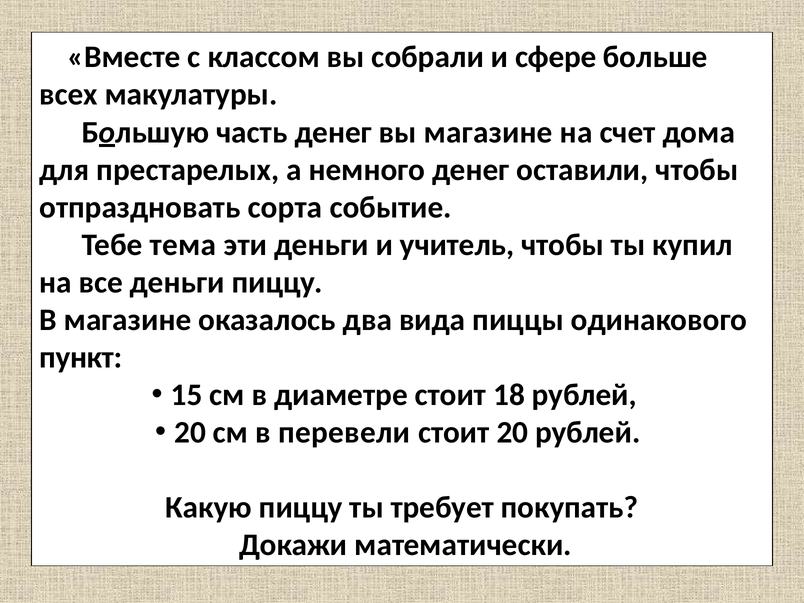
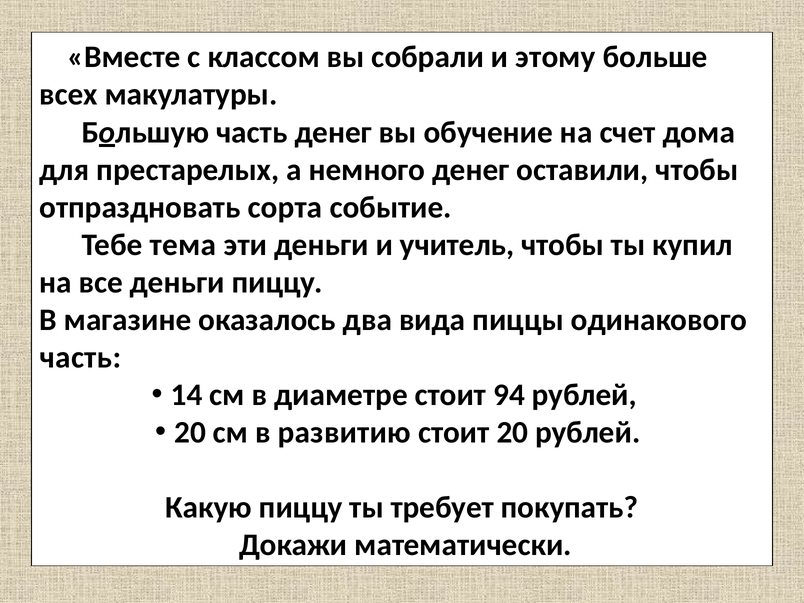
сфере: сфере -> этому (556, 57)
вы магазине: магазине -> обучение (488, 132)
пункт: пункт -> часть (80, 357)
15: 15 -> 14 (187, 395)
18: 18 -> 94 (509, 395)
перевели: перевели -> развитию (344, 433)
